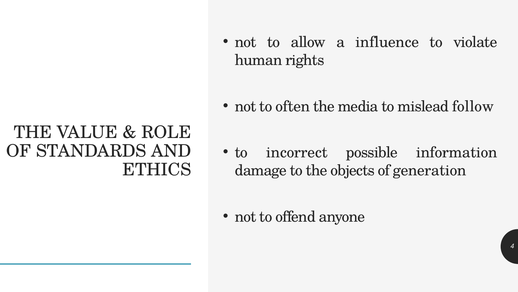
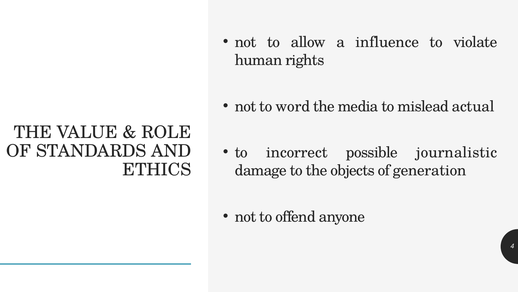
often: often -> word (293, 106)
follow: follow -> actual (473, 106)
information: information -> journalistic (457, 152)
